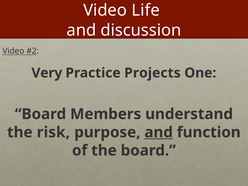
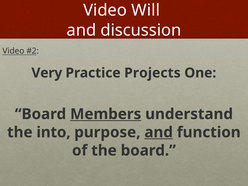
Life: Life -> Will (146, 10)
Members underline: none -> present (106, 114)
risk: risk -> into (53, 132)
